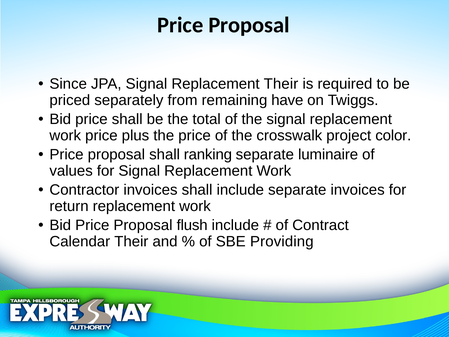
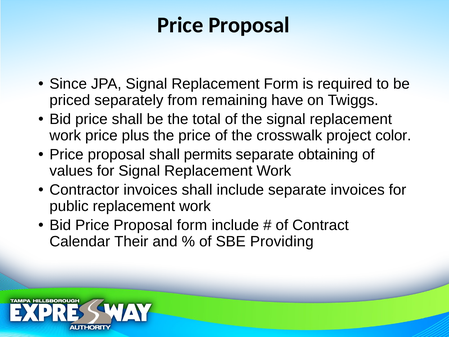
Replacement Their: Their -> Form (281, 84)
ranking: ranking -> permits (208, 155)
luminaire: luminaire -> obtaining (328, 155)
return: return -> public (69, 206)
Proposal flush: flush -> form (192, 225)
